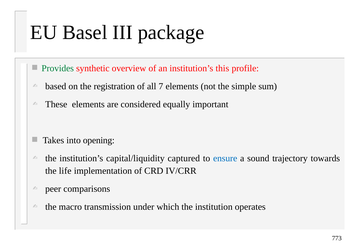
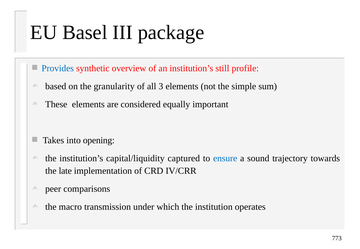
Provides colour: green -> blue (58, 68)
this: this -> still (222, 68)
registration: registration -> granularity (114, 86)
7: 7 -> 3 (161, 86)
life: life -> late (65, 171)
